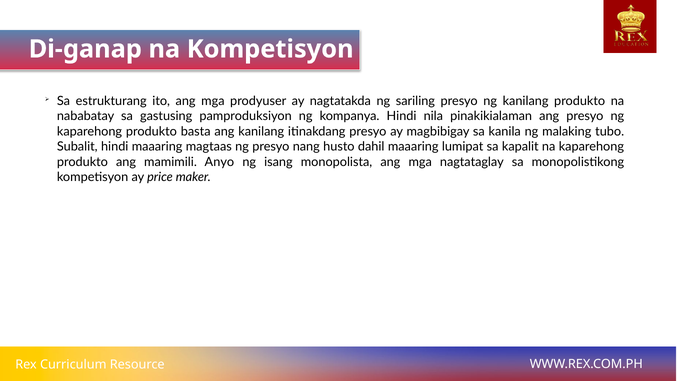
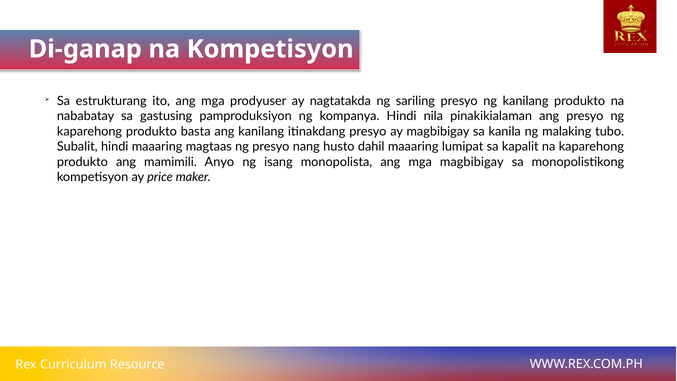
mga nagtataglay: nagtataglay -> magbibigay (472, 162)
